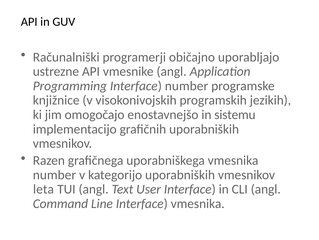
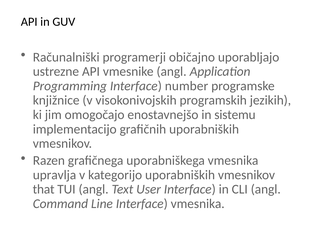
number: number -> upravlja (55, 174)
leta: leta -> that (44, 189)
